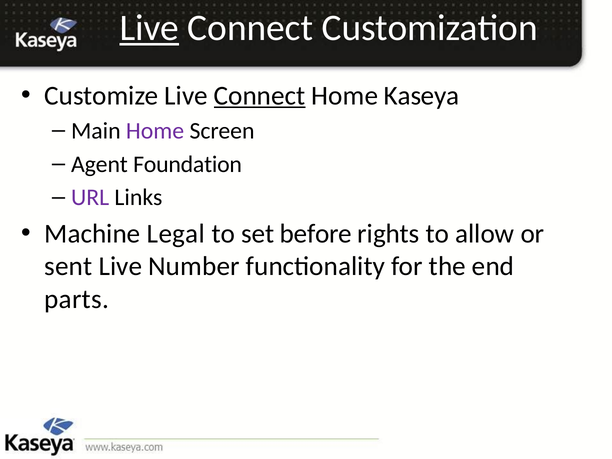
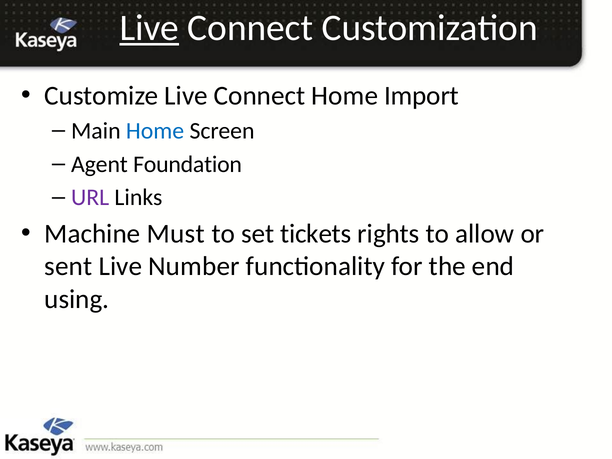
Connect underline: present -> none (260, 96)
Kaseya: Kaseya -> Import (422, 96)
Home colour: purple -> blue (155, 131)
Legal: Legal -> Must (176, 234)
before: before -> tickets (316, 234)
parts: parts -> using (77, 299)
